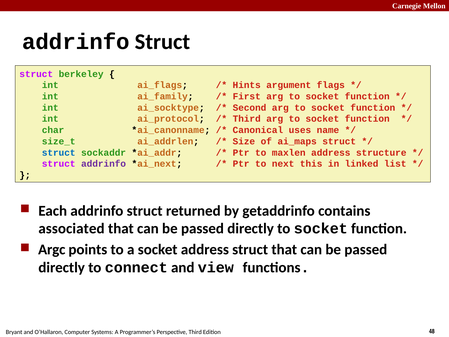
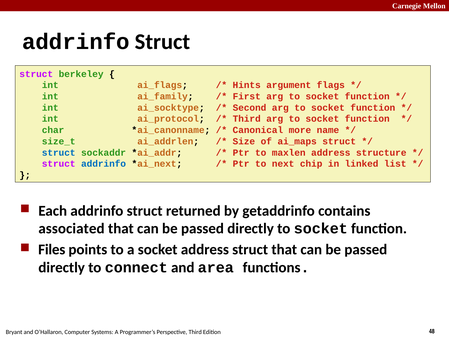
uses: uses -> more (300, 130)
addrinfo colour: purple -> blue (104, 164)
this: this -> chip (311, 164)
Argc: Argc -> Files (52, 249)
view: view -> area (216, 267)
